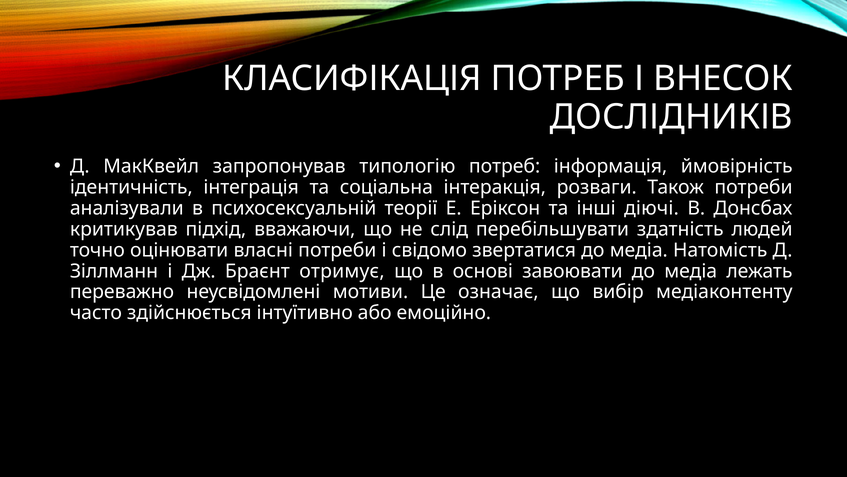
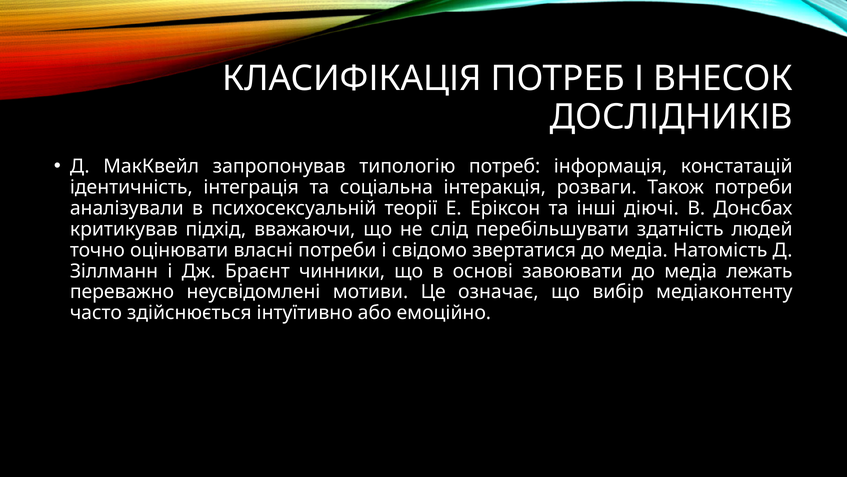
ймовірність: ймовірність -> констатацій (737, 166)
отримує: отримує -> чинники (342, 271)
